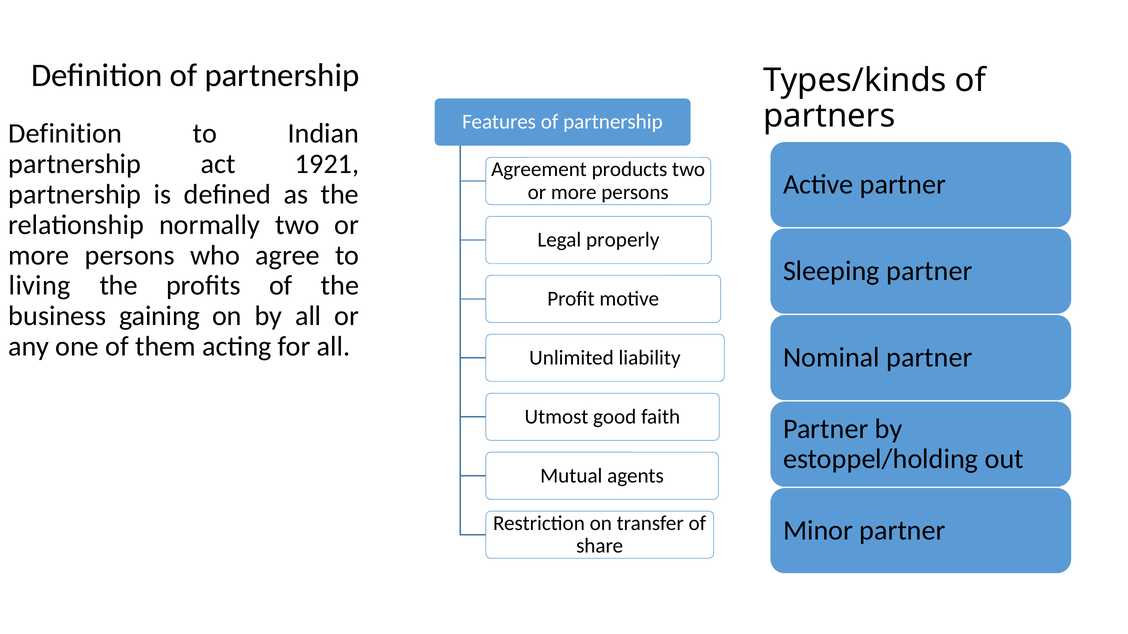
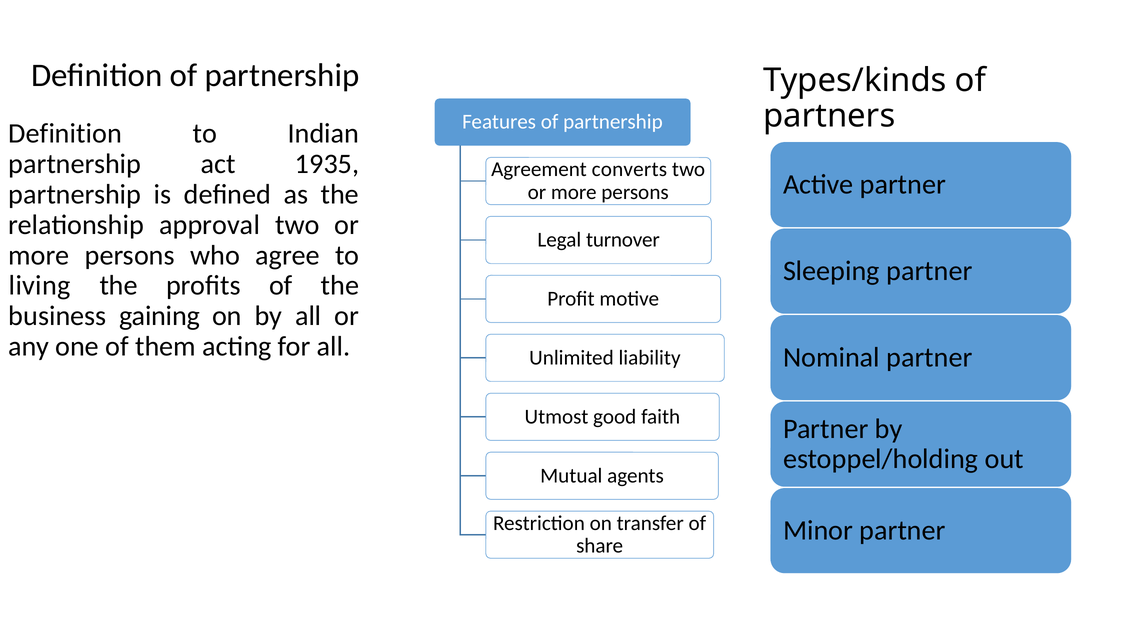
1921: 1921 -> 1935 (327, 164)
products: products -> converts (629, 170)
normally: normally -> approval (210, 225)
properly: properly -> turnover (623, 240)
